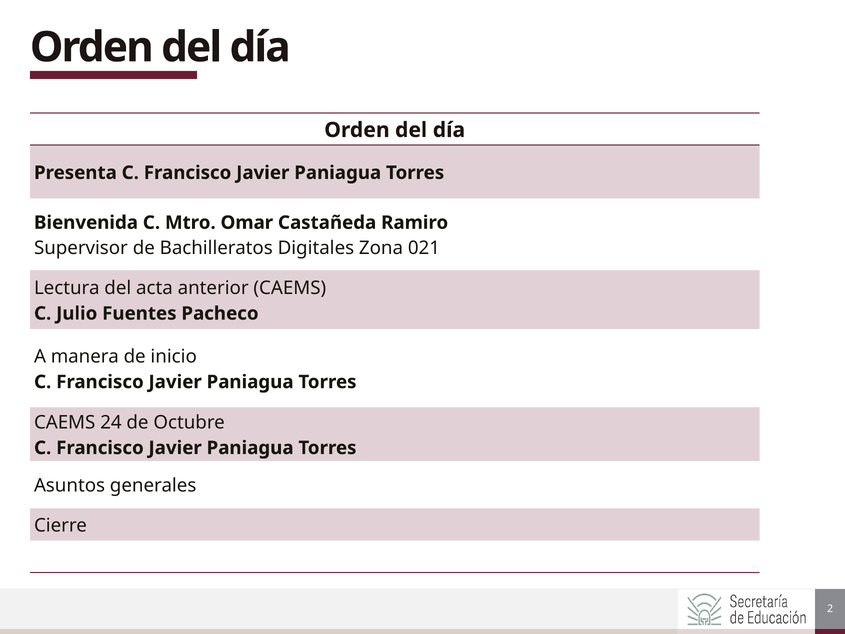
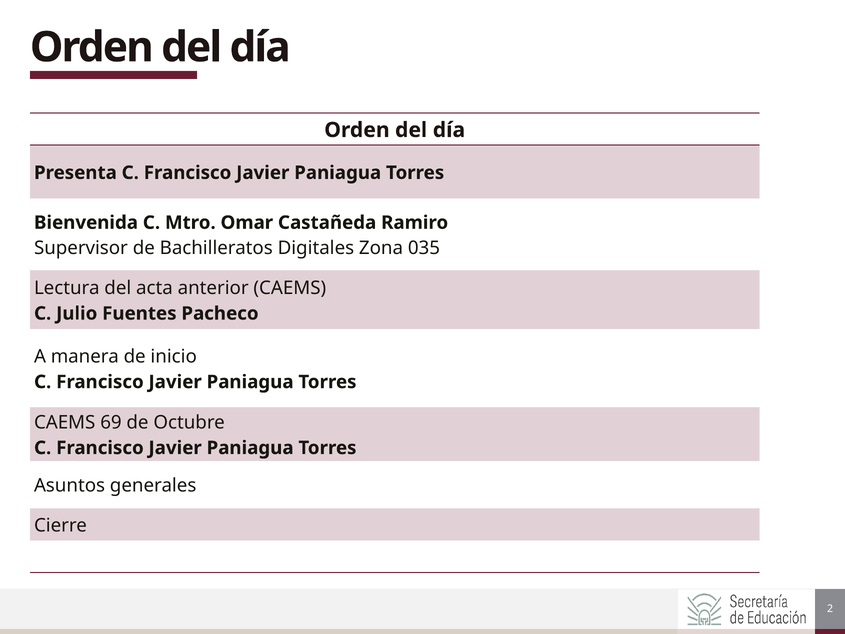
021: 021 -> 035 (424, 248)
24: 24 -> 69 (111, 422)
